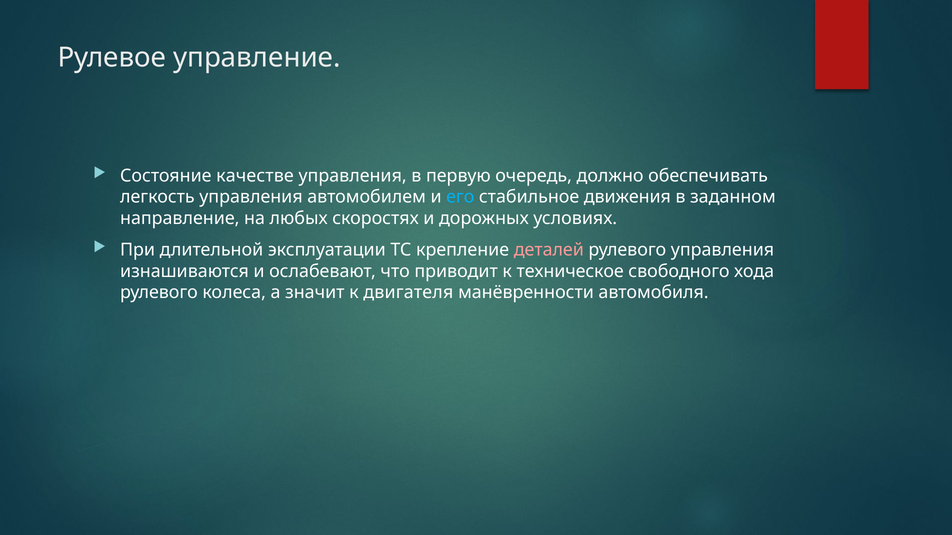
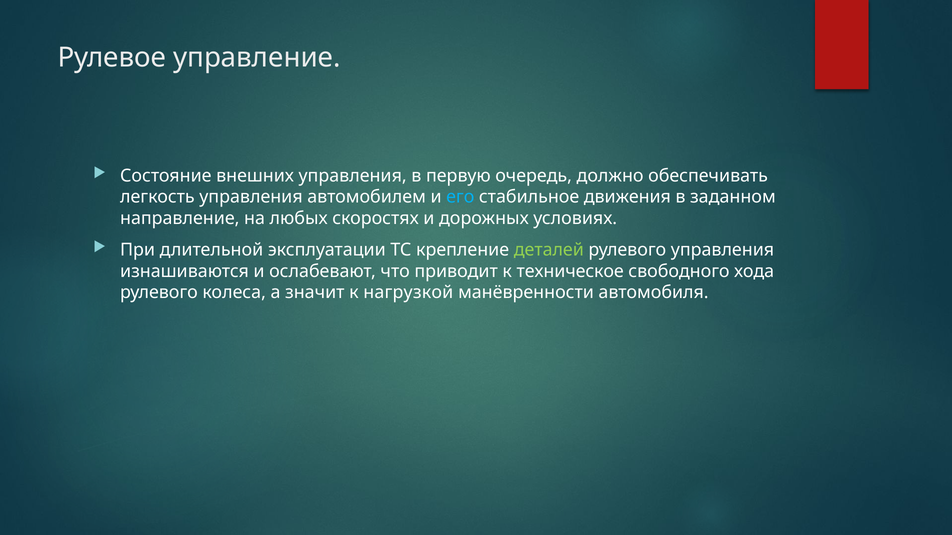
качестве: качестве -> внешних (255, 176)
деталей colour: pink -> light green (549, 250)
двигателя: двигателя -> нагрузкой (408, 293)
